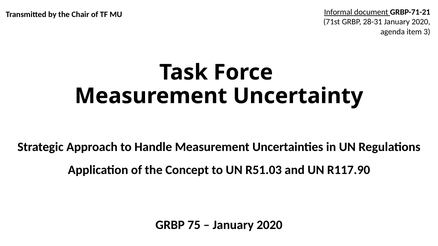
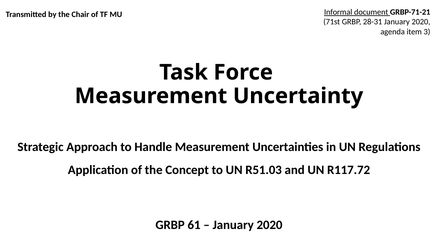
R117.90: R117.90 -> R117.72 (349, 170)
75: 75 -> 61 (194, 225)
